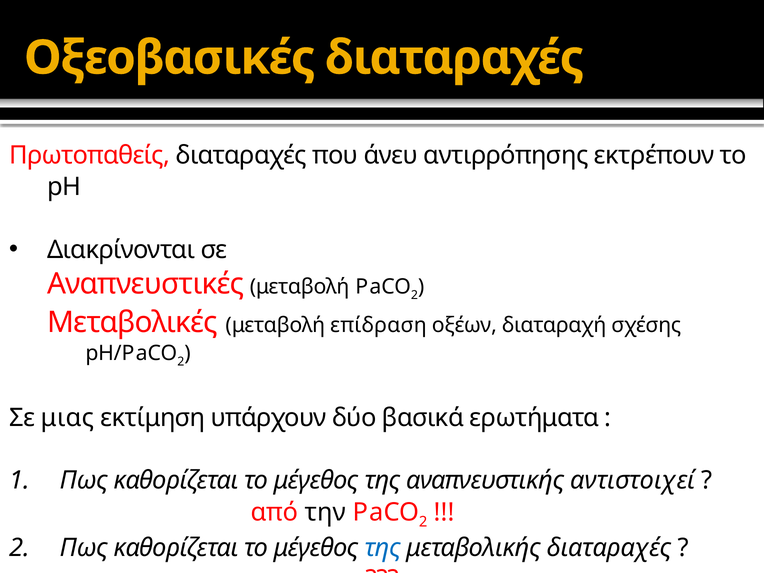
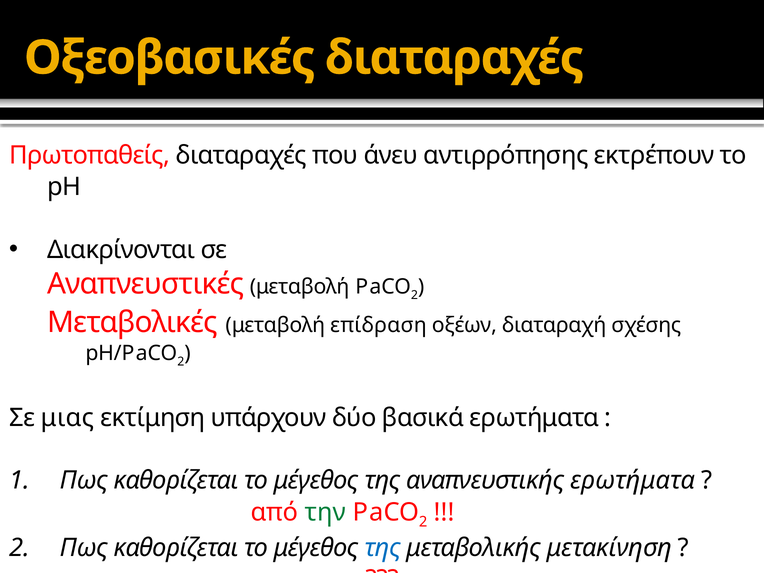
αναπνευστικής αντιστοιχεί: αντιστοιχεί -> ερωτήματα (633, 481)
την colour: black -> green (325, 512)
μεταβολικής διαταραχές: διαταραχές -> μετακίνηση (609, 548)
